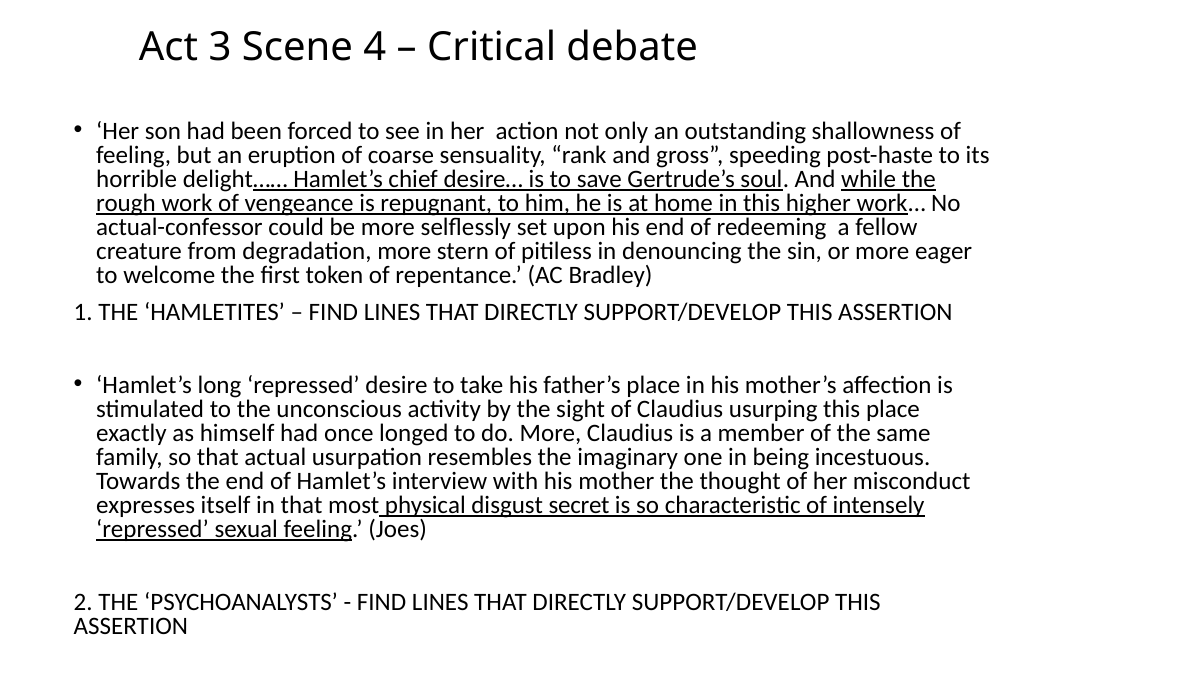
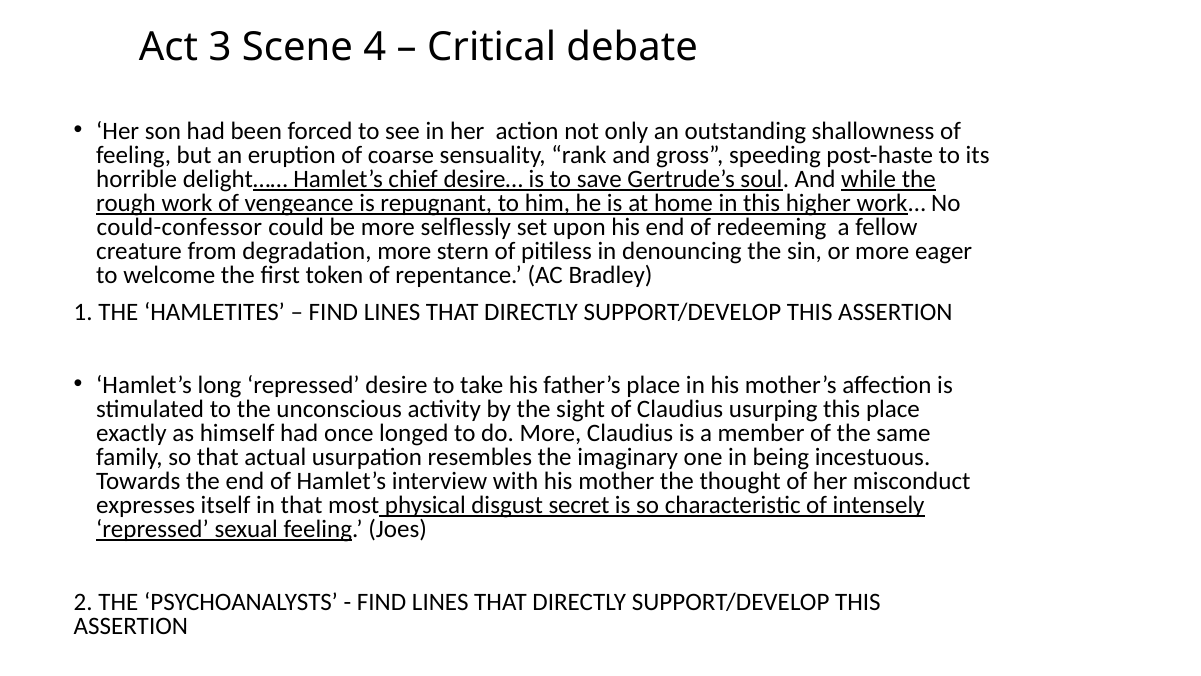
actual-confessor: actual-confessor -> could-confessor (179, 227)
